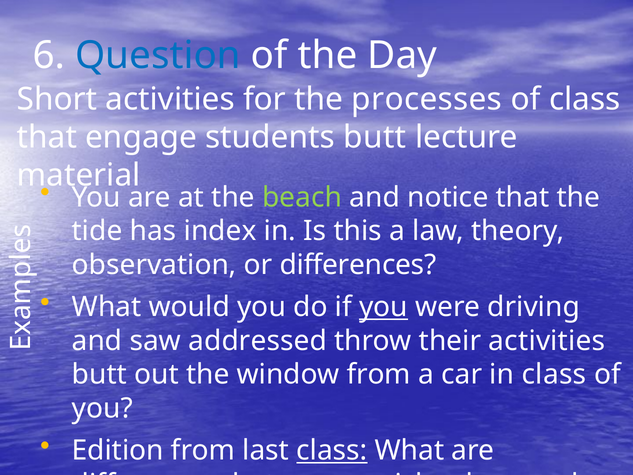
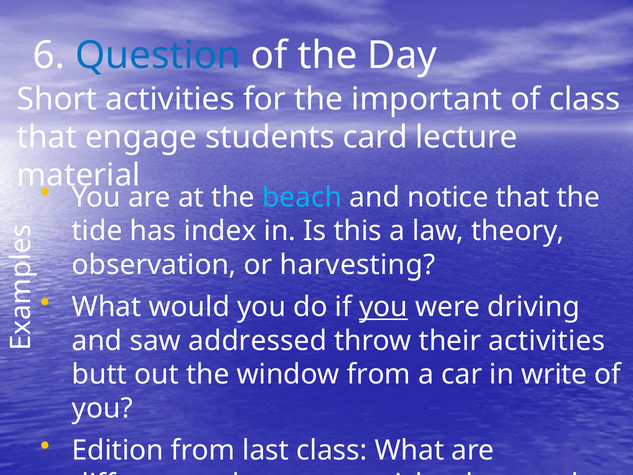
processes: processes -> important (427, 99)
students butt: butt -> card (375, 137)
beach colour: light green -> light blue (302, 197)
or differences: differences -> harvesting (358, 265)
in class: class -> write (554, 374)
class underline: present -> none (332, 450)
